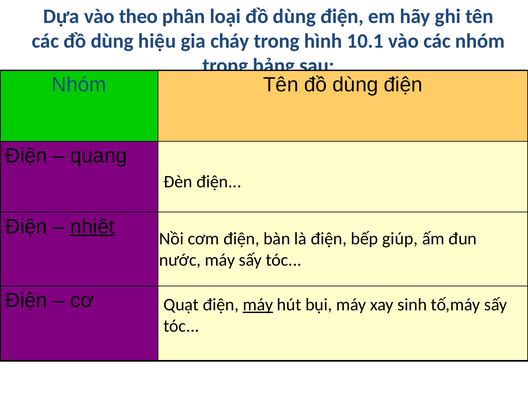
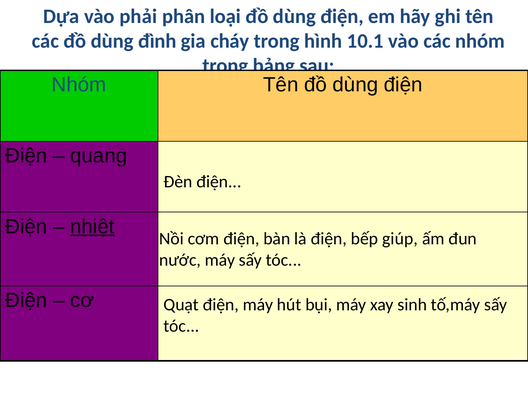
theo: theo -> phải (138, 16)
hiệu: hiệu -> đình (157, 41)
máy underline: present -> none (258, 305)
